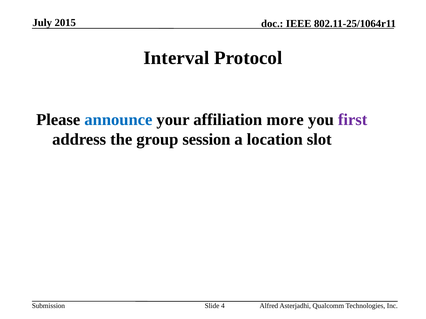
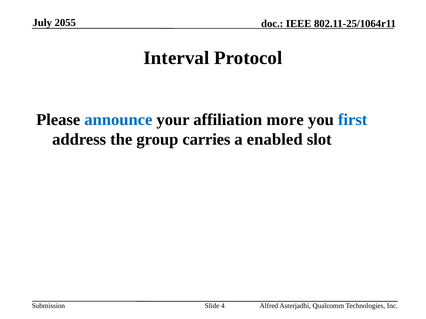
2015: 2015 -> 2055 (65, 23)
first colour: purple -> blue (353, 120)
session: session -> carries (206, 140)
location: location -> enabled (275, 140)
